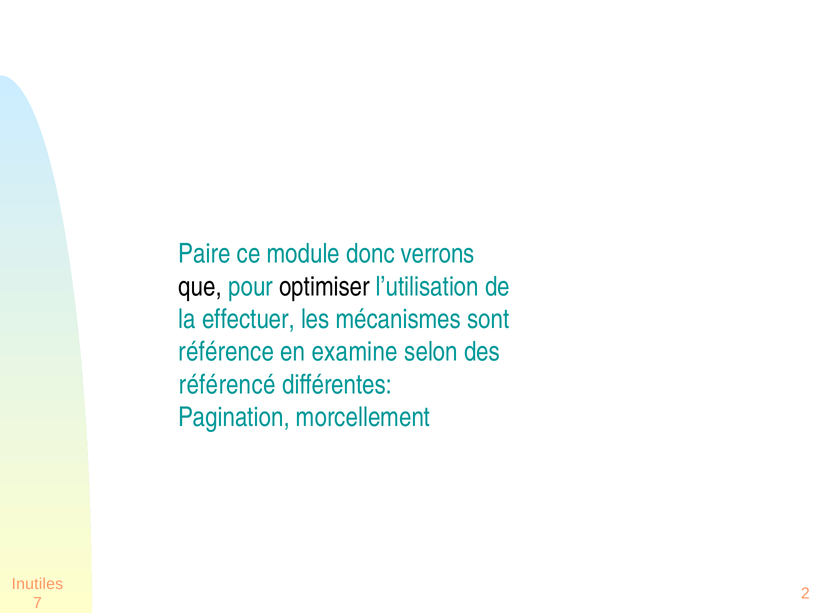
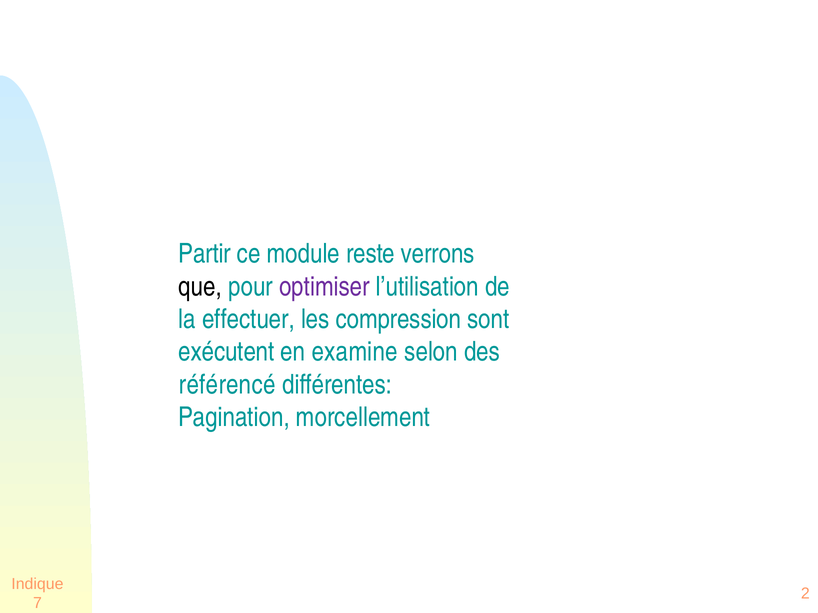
Paire: Paire -> Partir (205, 254)
donc: donc -> reste (371, 254)
optimiser colour: black -> purple (324, 287)
mécanismes: mécanismes -> compression (398, 319)
référence: référence -> exécutent (226, 352)
Inutiles: Inutiles -> Indique (37, 585)
